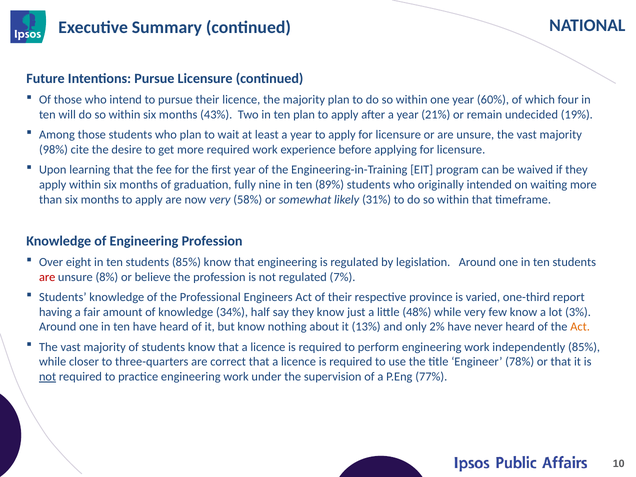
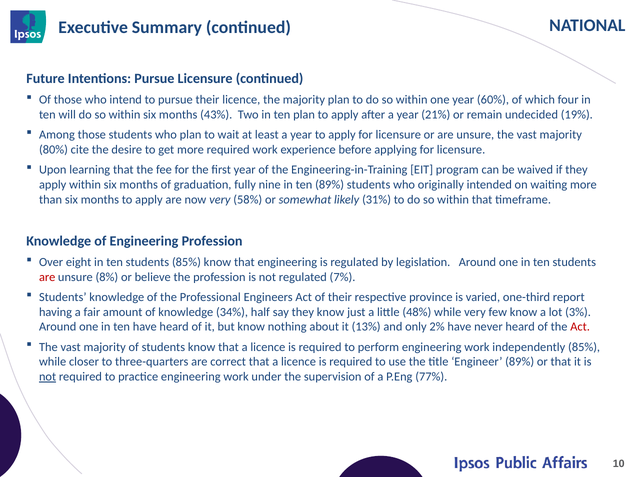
98%: 98% -> 80% (53, 150)
Act colour: orange -> red (580, 327)
Engineer 78%: 78% -> 89% (520, 362)
